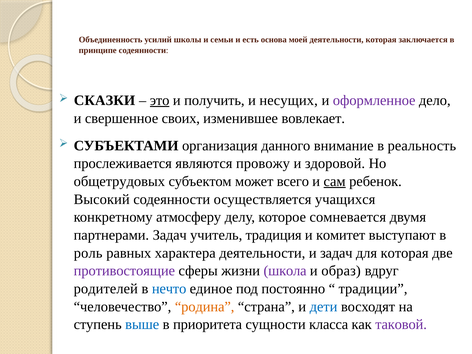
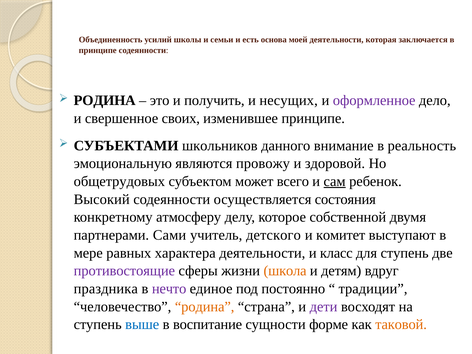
СКАЗКИ: СКАЗКИ -> РОДИНА (105, 100)
это underline: present -> none (160, 100)
изменившее вовлекает: вовлекает -> принципе (313, 118)
организация: организация -> школьников (220, 146)
прослеживается: прослеживается -> эмоциональную (123, 163)
учащихся: учащихся -> состояния (345, 199)
сомневается: сомневается -> собственной (348, 217)
партнерами Задач: Задач -> Сами (170, 235)
традиция: традиция -> детского (273, 235)
роль: роль -> мере (88, 253)
и задач: задач -> класс (336, 253)
для которая: которая -> ступень (405, 253)
школа colour: purple -> orange (285, 271)
образ: образ -> детям (341, 271)
родителей: родителей -> праздника (106, 289)
нечто colour: blue -> purple (169, 289)
дети colour: blue -> purple (324, 307)
приоритета: приоритета -> воспитание (208, 325)
класса: класса -> форме (329, 325)
таковой colour: purple -> orange (401, 325)
